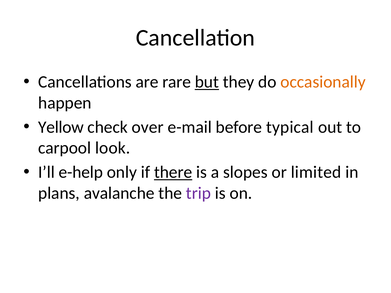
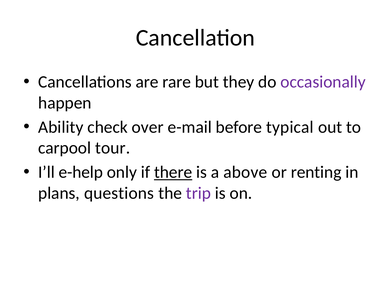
but underline: present -> none (207, 82)
occasionally colour: orange -> purple (323, 82)
Yellow: Yellow -> Ability (61, 127)
look: look -> tour (113, 148)
slopes: slopes -> above (245, 172)
limited: limited -> renting (316, 172)
avalanche: avalanche -> questions (119, 193)
